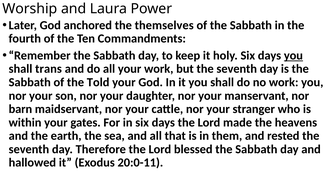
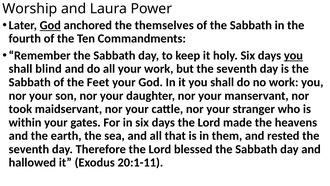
God underline: none -> present (50, 25)
trans: trans -> blind (48, 69)
Told: Told -> Feet (98, 82)
barn: barn -> took (20, 109)
20:0-11: 20:0-11 -> 20:1-11 (140, 162)
